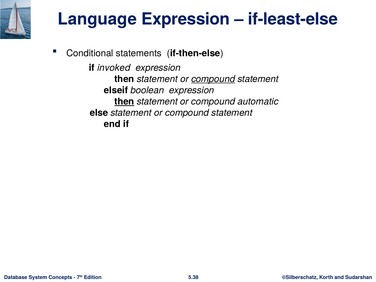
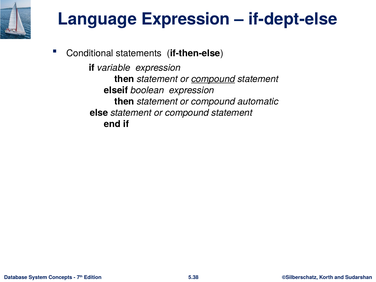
if-least-else: if-least-else -> if-dept-else (293, 19)
invoked: invoked -> variable (114, 68)
then underline: present -> none (124, 102)
